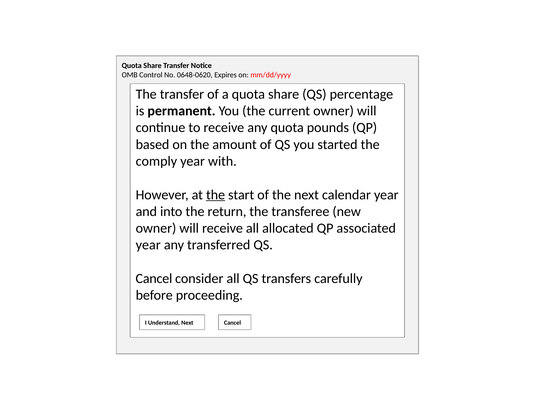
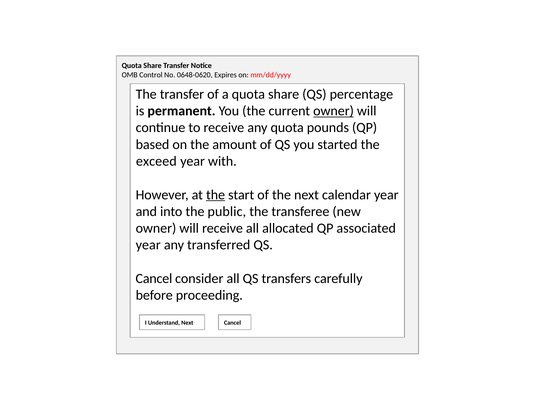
owner underline: none -> present (334, 111)
comply: comply -> exceed (156, 161)
return: return -> public (227, 211)
